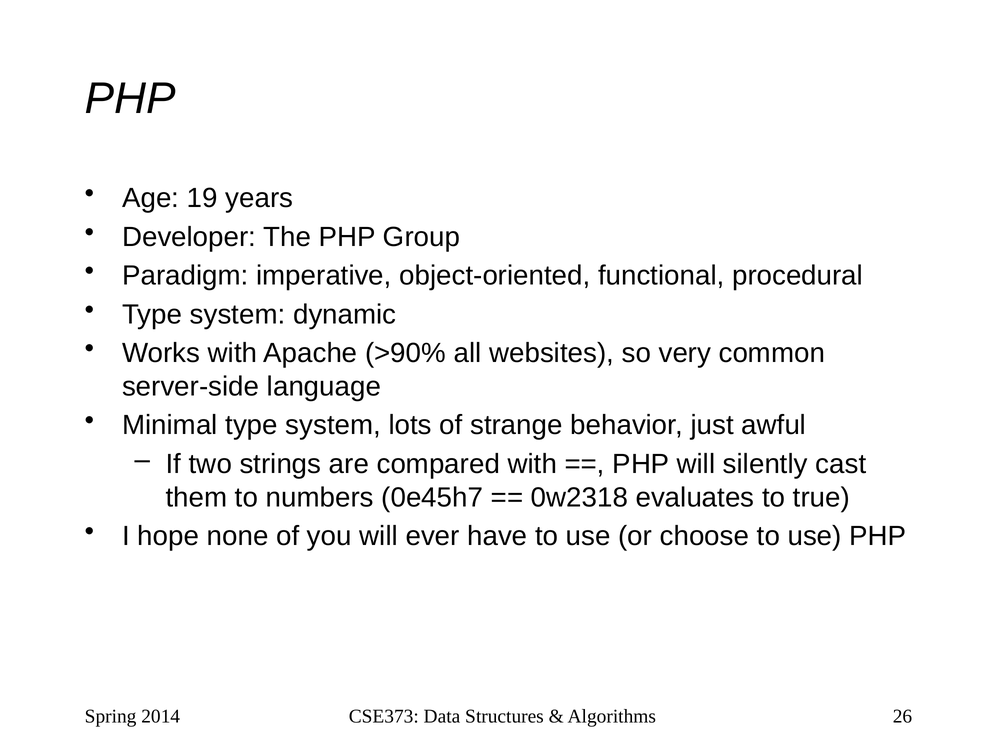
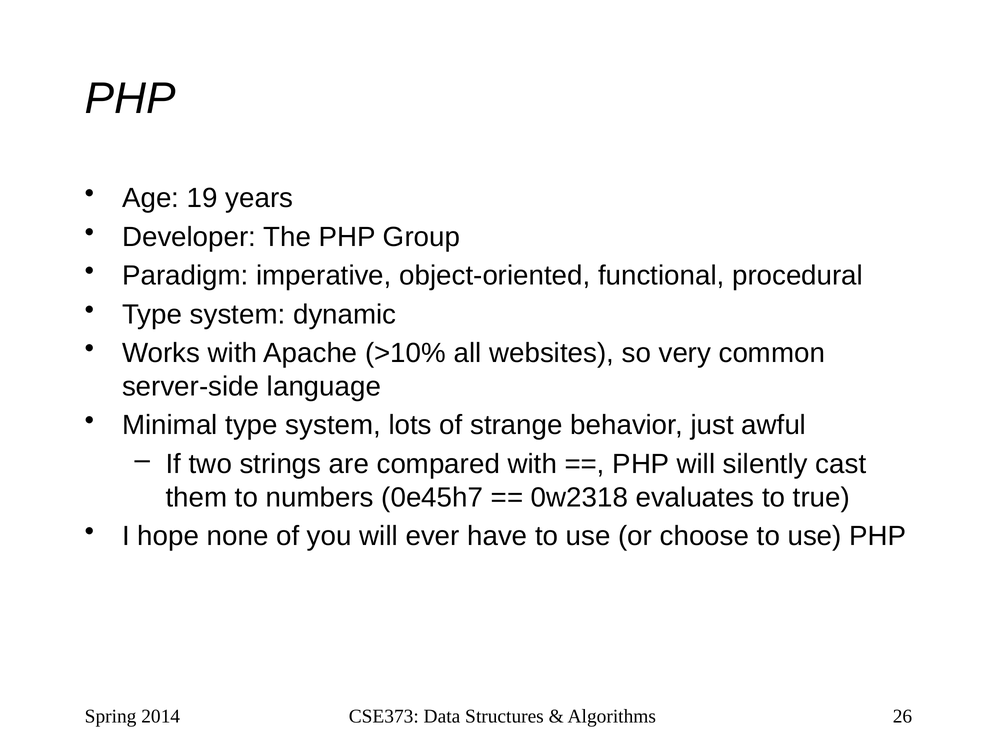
>90%: >90% -> >10% (406, 353)
